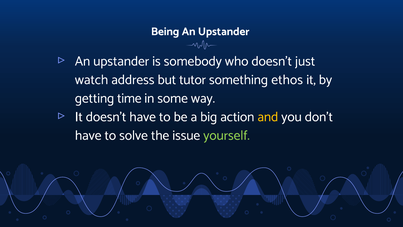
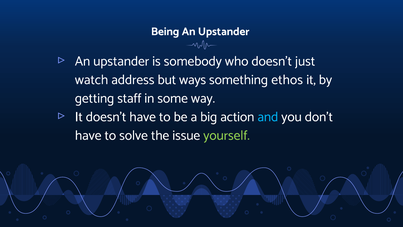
tutor: tutor -> ways (193, 80)
time: time -> staff (129, 98)
and colour: yellow -> light blue (268, 117)
